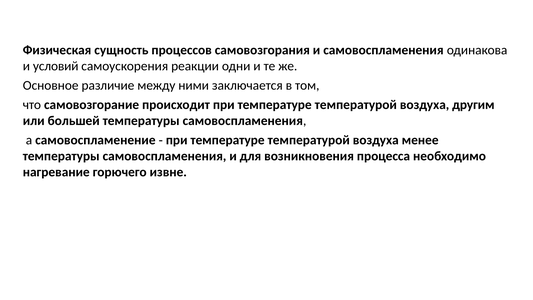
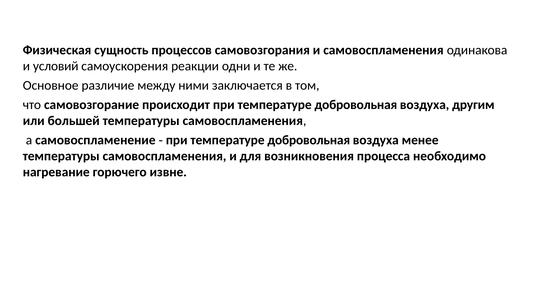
происходит при температуре температурой: температурой -> добровольная (356, 105)
температурой: температурой -> добровольная (309, 140)
